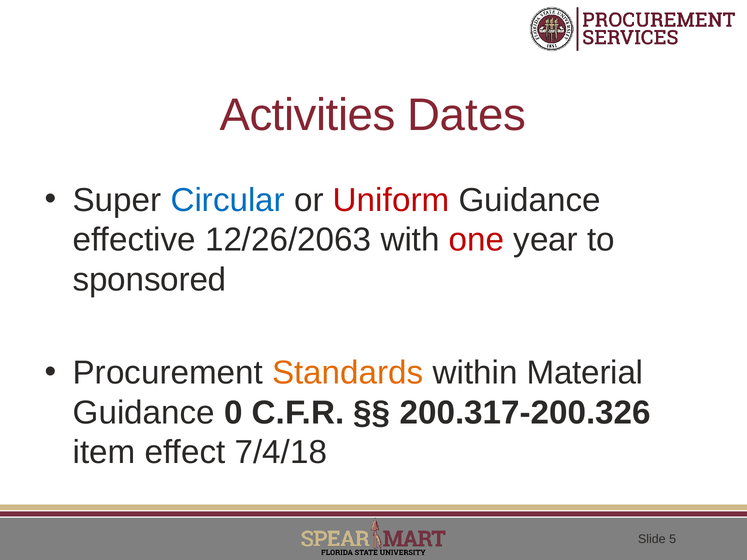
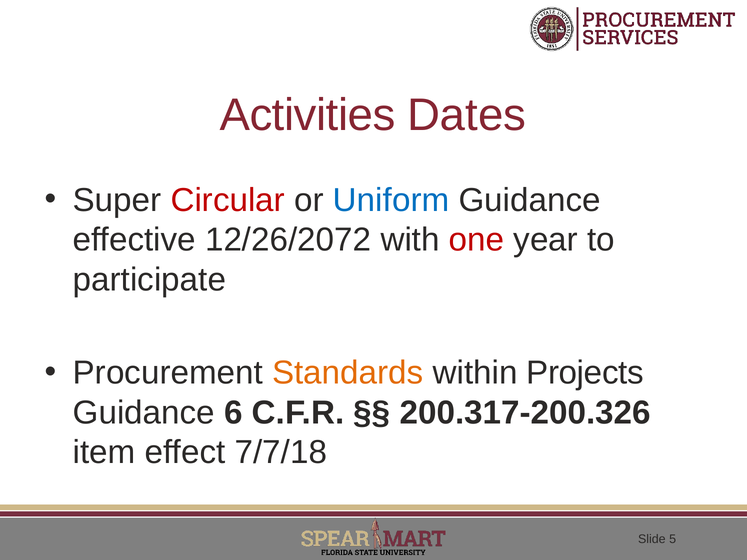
Circular colour: blue -> red (228, 200)
Uniform colour: red -> blue (391, 200)
12/26/2063: 12/26/2063 -> 12/26/2072 (288, 240)
sponsored: sponsored -> participate (149, 280)
Material: Material -> Projects (585, 373)
0: 0 -> 6 (234, 413)
7/4/18: 7/4/18 -> 7/7/18 (281, 453)
